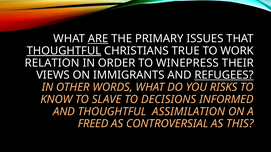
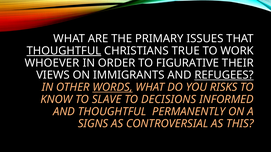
ARE underline: present -> none (98, 39)
RELATION: RELATION -> WHOEVER (52, 63)
WINEPRESS: WINEPRESS -> FIGURATIVE (188, 63)
WORDS underline: none -> present (113, 87)
ASSIMILATION: ASSIMILATION -> PERMANENTLY (189, 112)
FREED: FREED -> SIGNS (93, 124)
